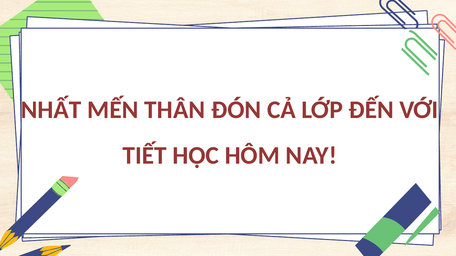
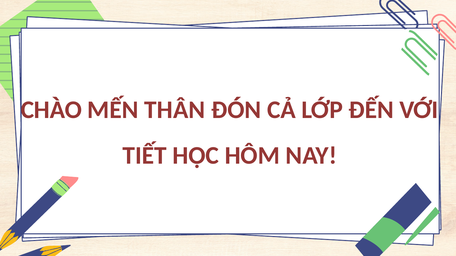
NHẤT: NHẤT -> CHÀO (51, 110)
